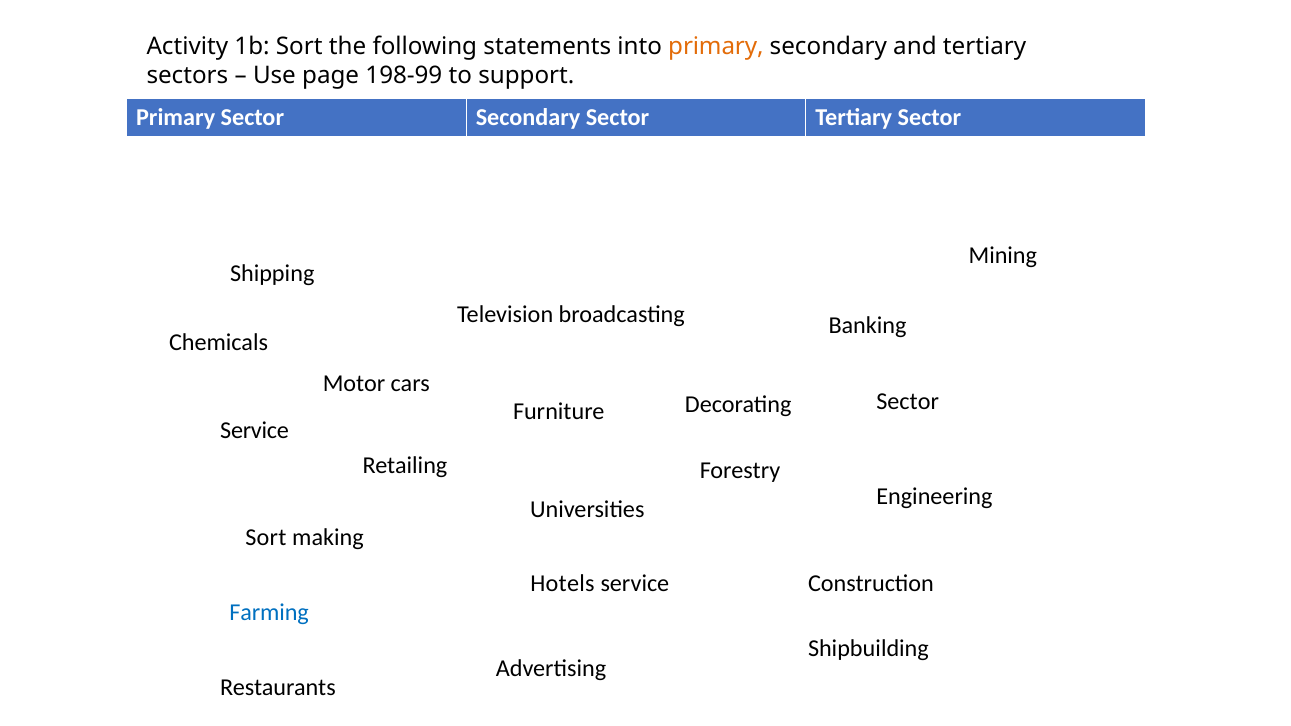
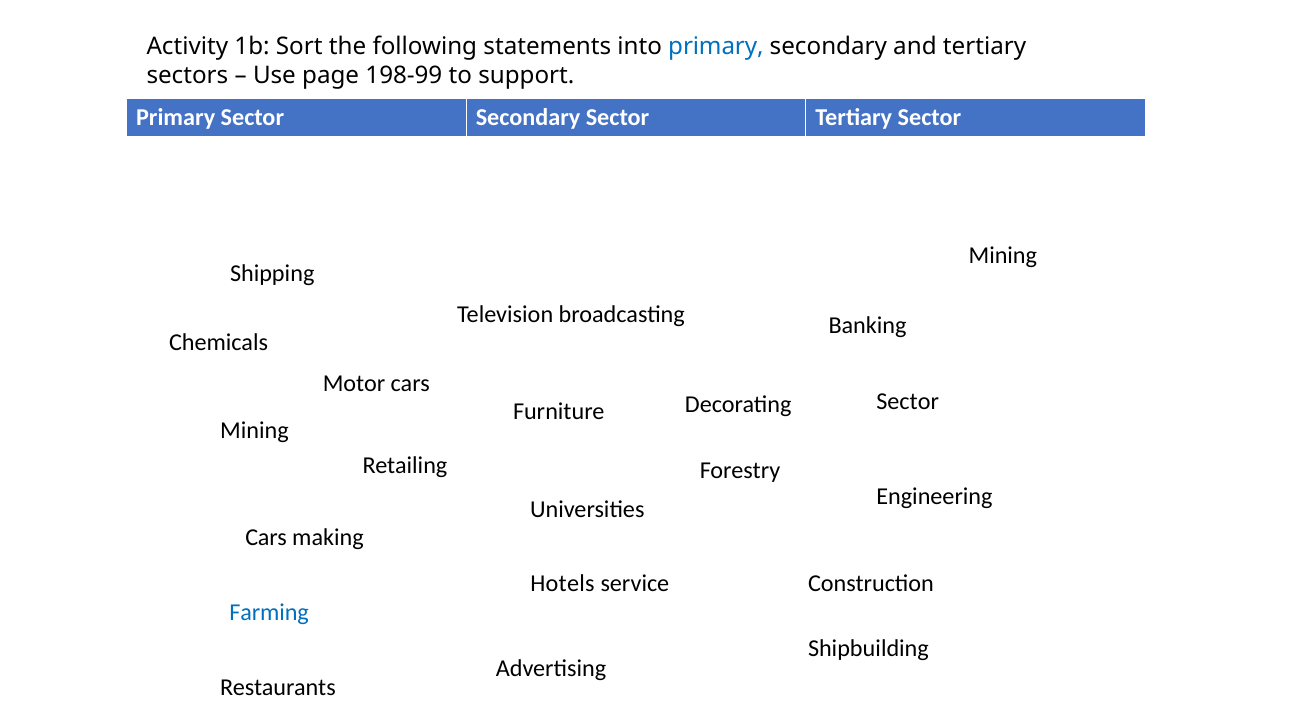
primary colour: orange -> blue (716, 47)
Service: Service -> Mining (254, 431)
Sort: Sort -> Cars (266, 537)
